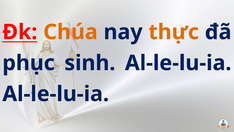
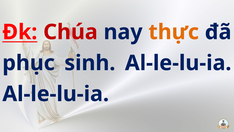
Chúa colour: orange -> red (70, 32)
